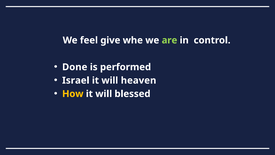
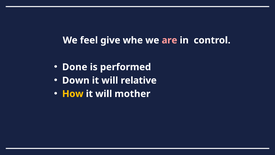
are colour: light green -> pink (169, 40)
Israel: Israel -> Down (76, 80)
heaven: heaven -> relative (139, 80)
blessed: blessed -> mother (132, 94)
